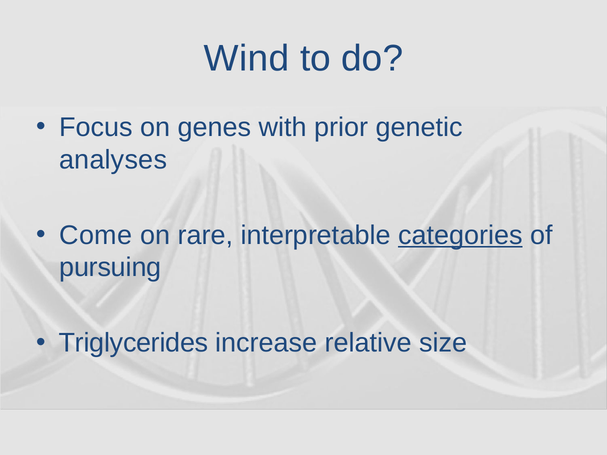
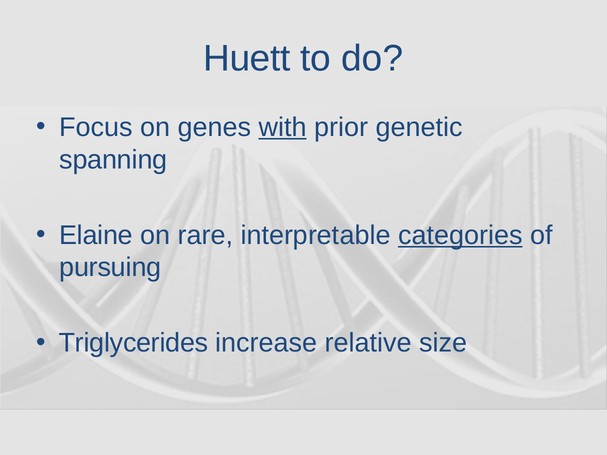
Wind: Wind -> Huett (247, 59)
with underline: none -> present (283, 127)
analyses: analyses -> spanning (113, 160)
Come: Come -> Elaine (96, 235)
